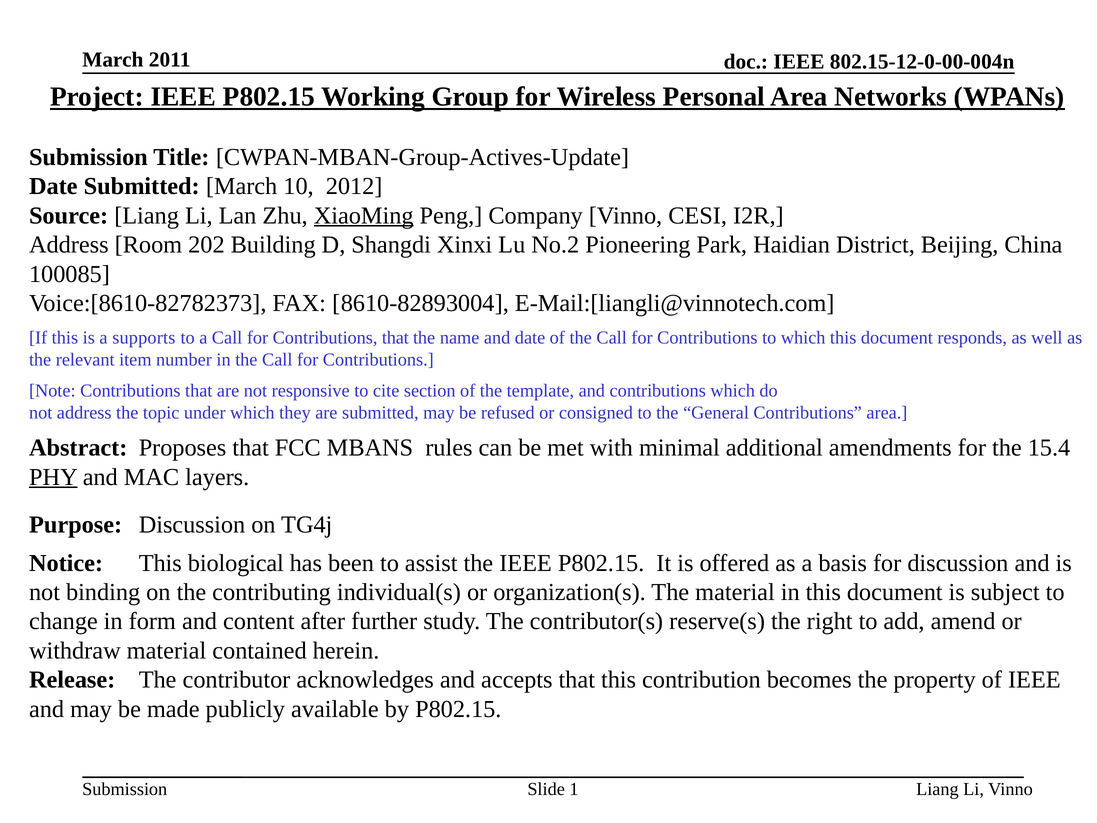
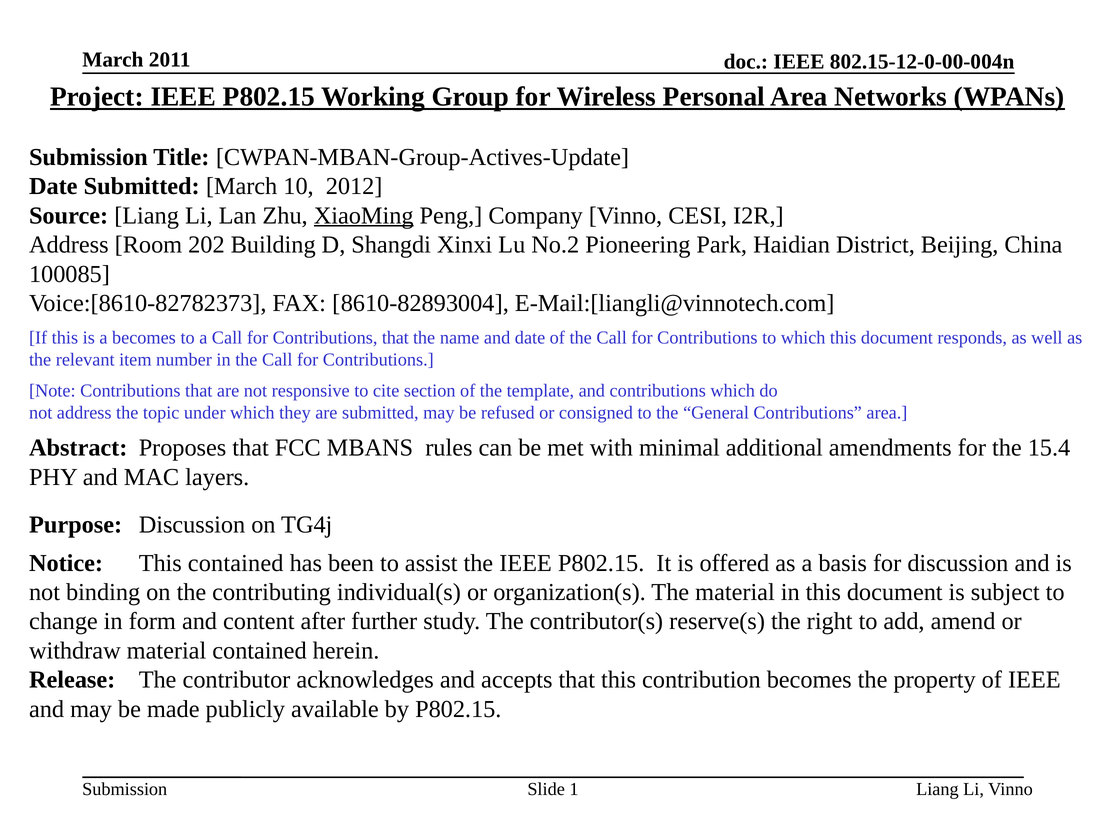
a supports: supports -> becomes (144, 337)
PHY underline: present -> none (53, 477)
This biological: biological -> contained (236, 563)
